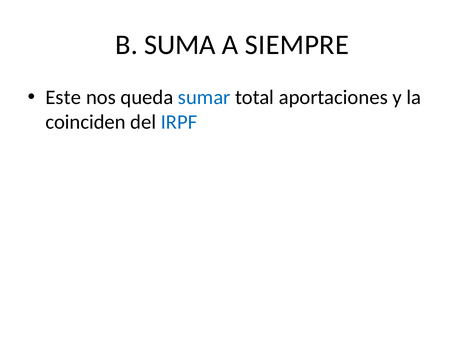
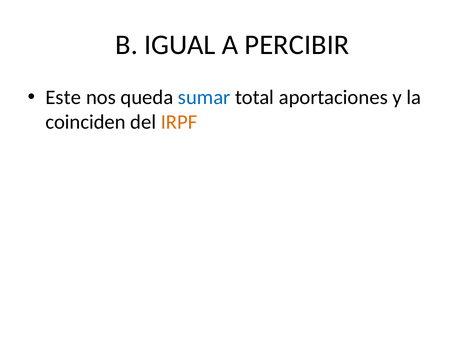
SUMA: SUMA -> IGUAL (180, 45)
SIEMPRE: SIEMPRE -> PERCIBIR (297, 45)
IRPF colour: blue -> orange (179, 122)
